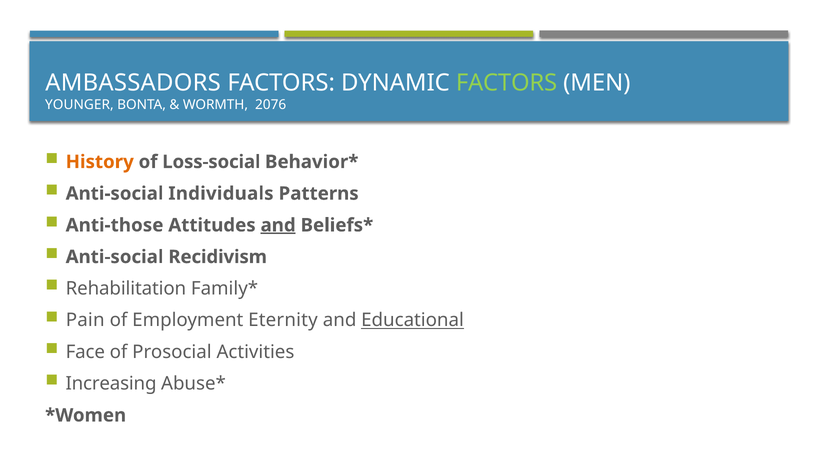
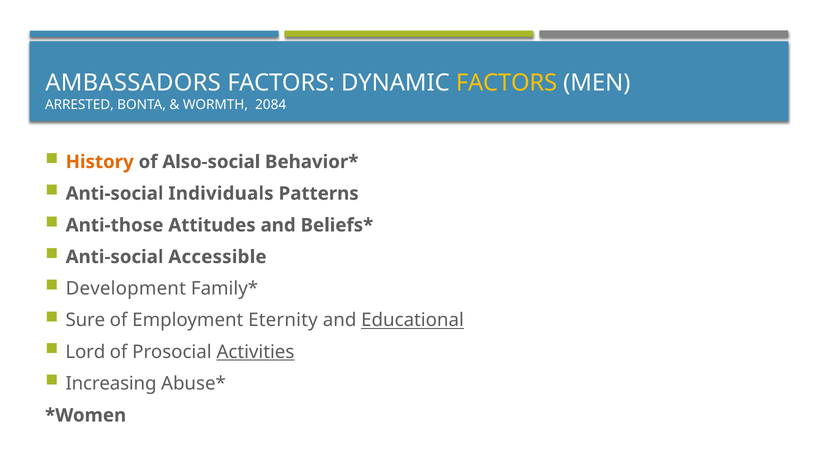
FACTORS colour: light green -> yellow (507, 83)
YOUNGER: YOUNGER -> ARRESTED (79, 105)
2076: 2076 -> 2084 (271, 105)
Loss-social: Loss-social -> Also-social (211, 162)
and underline: present -> none (278, 225)
Recidivism: Recidivism -> Accessible (217, 257)
Rehabilitation: Rehabilitation -> Development (126, 289)
Pain: Pain -> Sure (85, 320)
Face: Face -> Lord (85, 352)
Activities underline: none -> present (255, 352)
